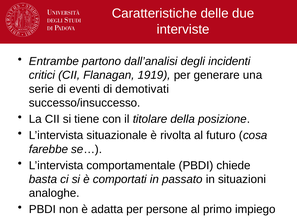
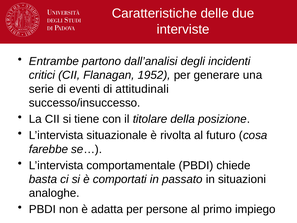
1919: 1919 -> 1952 (154, 75)
demotivati: demotivati -> attitudinali (142, 89)
